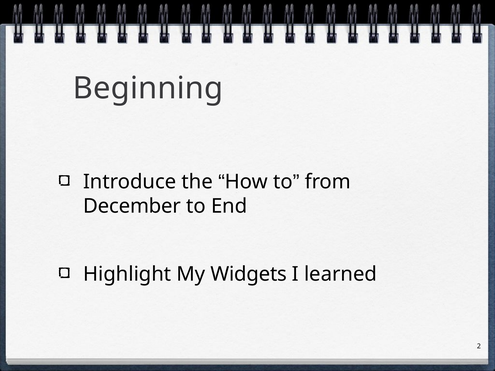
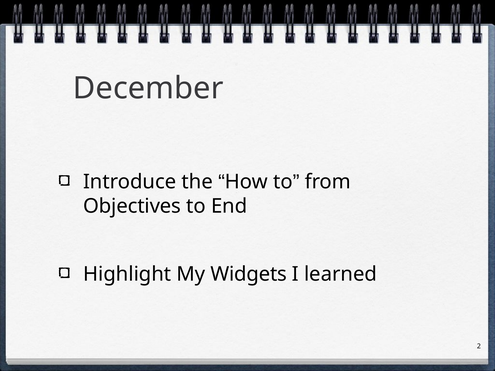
Beginning: Beginning -> December (148, 88)
December: December -> Objectives (132, 206)
